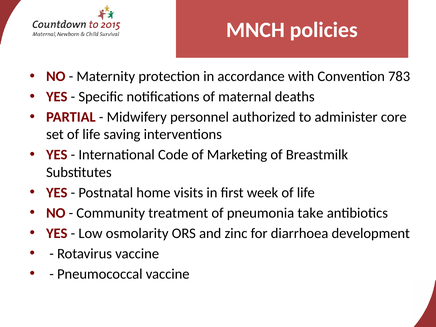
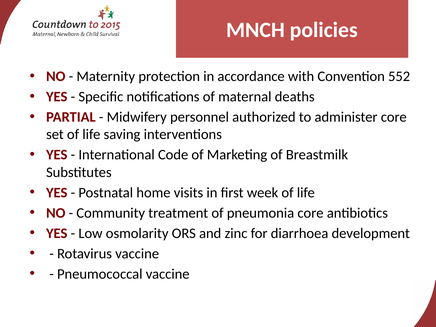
783: 783 -> 552 (399, 76)
pneumonia take: take -> core (310, 213)
